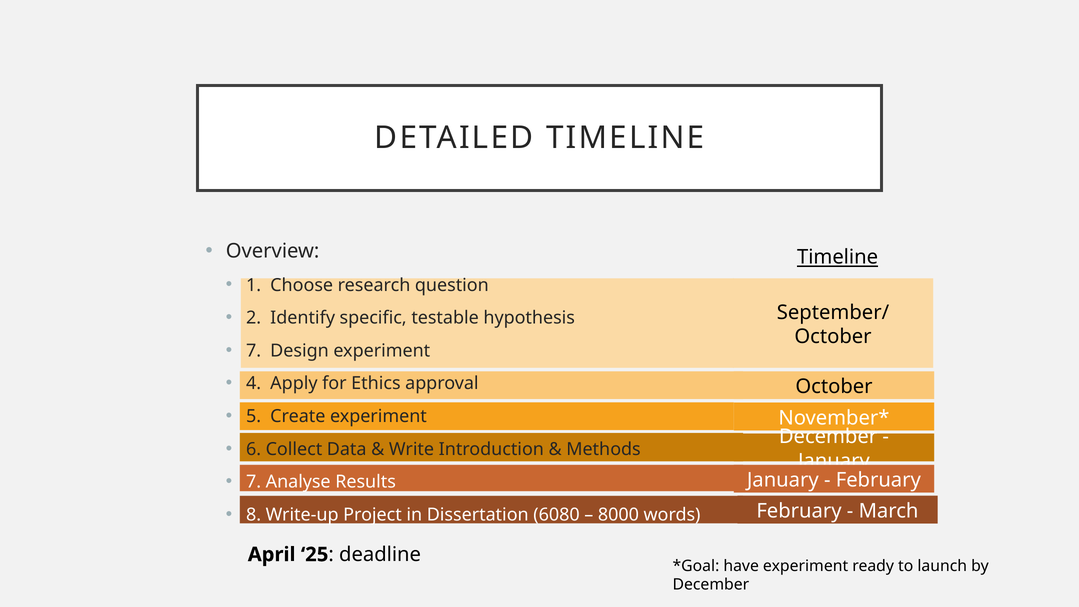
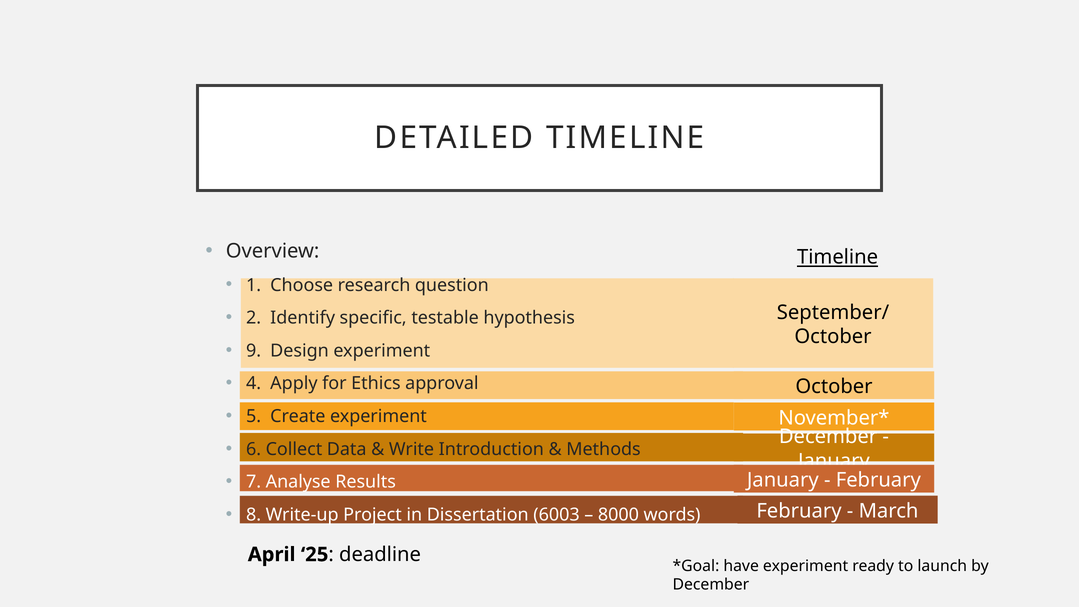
7: 7 -> 9 (254, 351)
6080: 6080 -> 6003 (557, 515)
